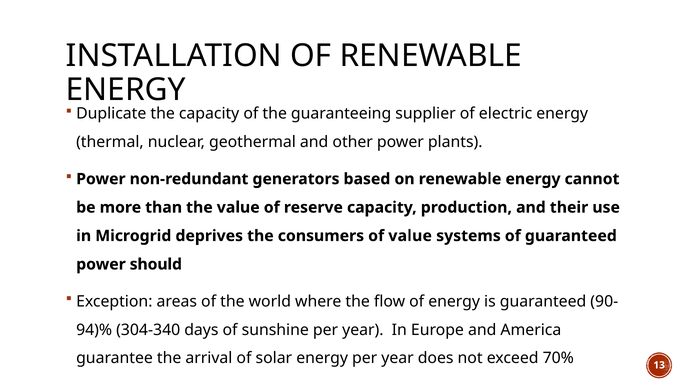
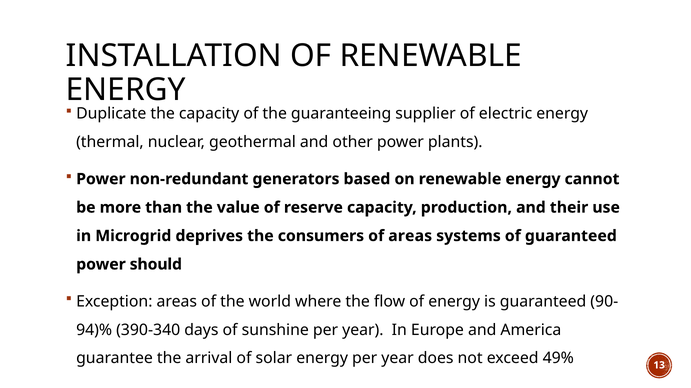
of value: value -> areas (410, 236)
304-340: 304-340 -> 390-340 (148, 330)
70%: 70% -> 49% (558, 359)
